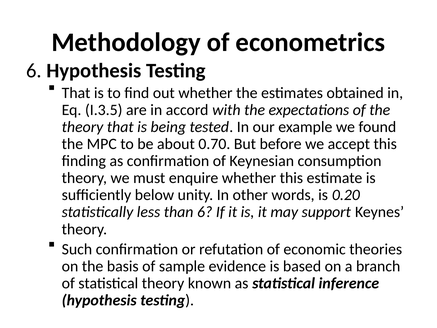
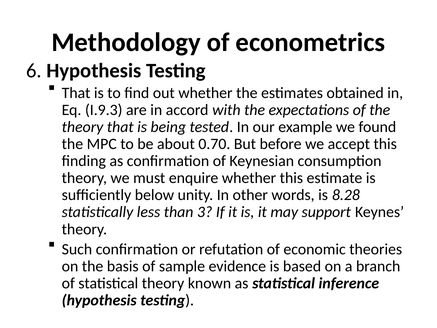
I.3.5: I.3.5 -> I.9.3 (104, 110)
0.20: 0.20 -> 8.28 (346, 195)
than 6: 6 -> 3 (205, 212)
